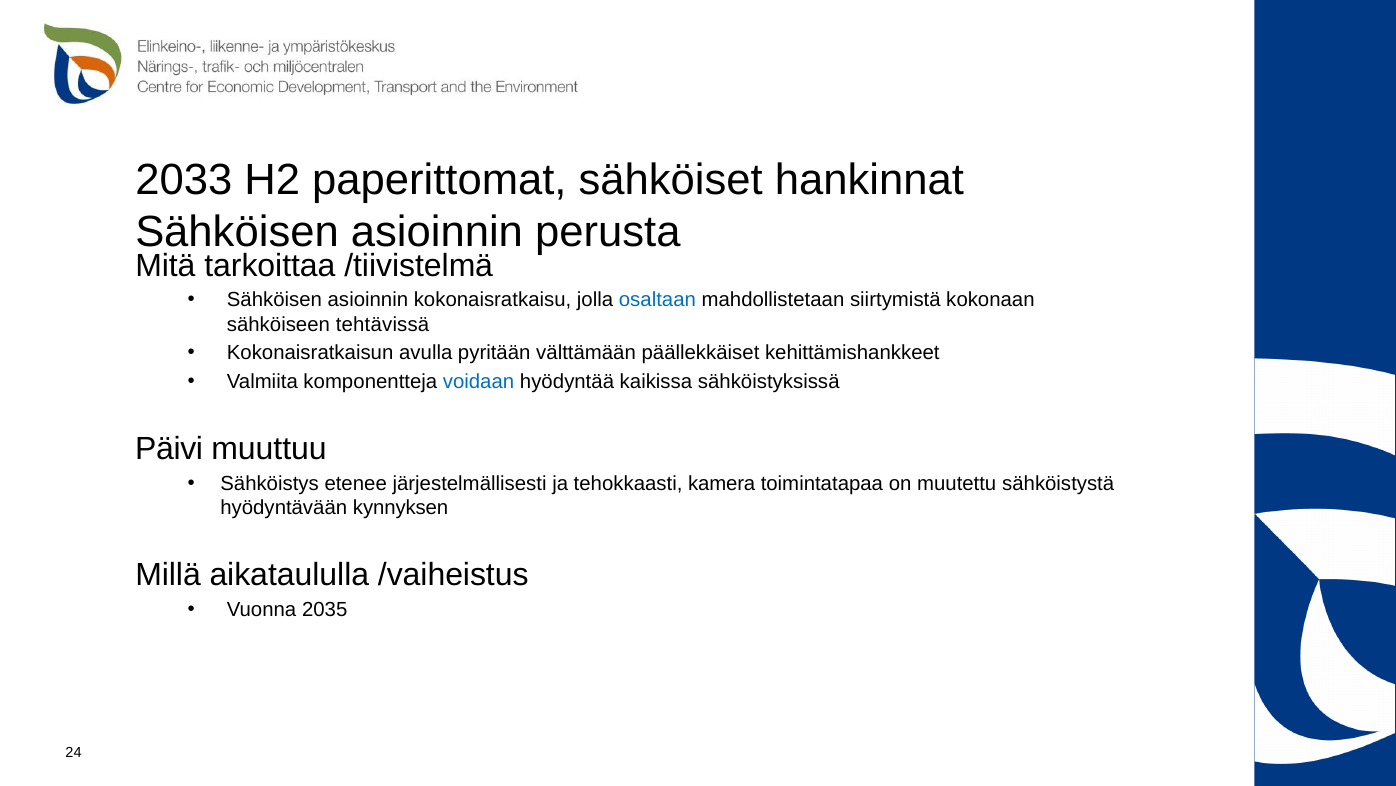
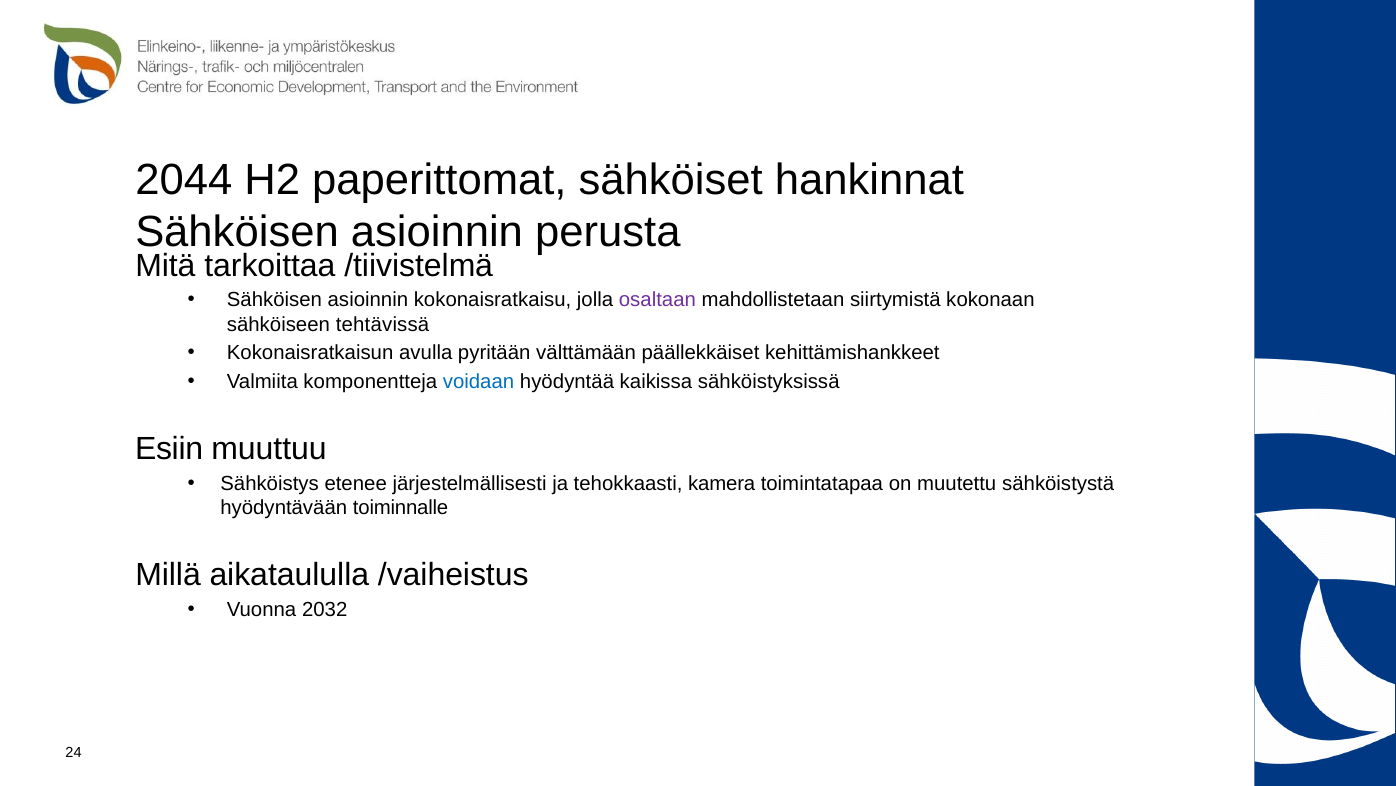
2033: 2033 -> 2044 (184, 180)
osaltaan colour: blue -> purple (657, 300)
Päivi: Päivi -> Esiin (169, 449)
kynnyksen: kynnyksen -> toiminnalle (401, 508)
2035: 2035 -> 2032 (325, 609)
